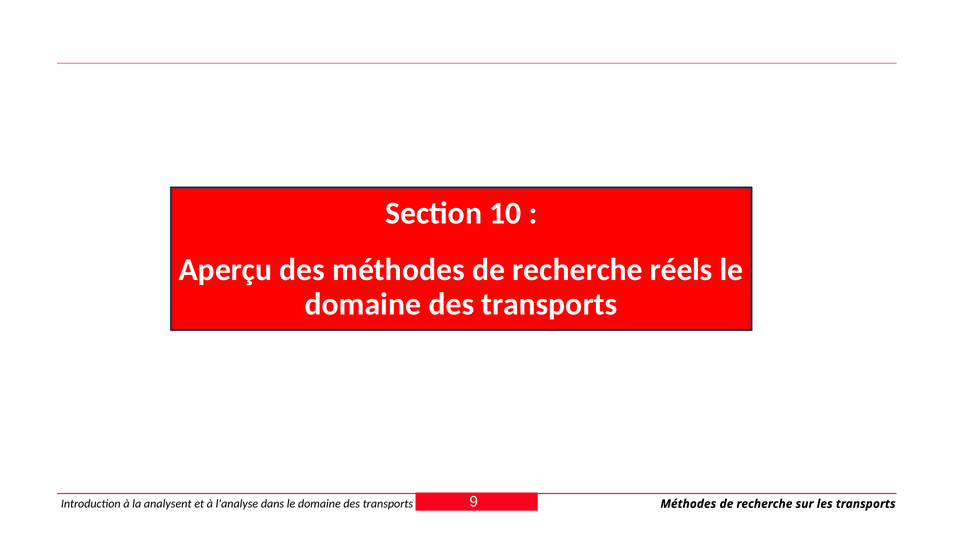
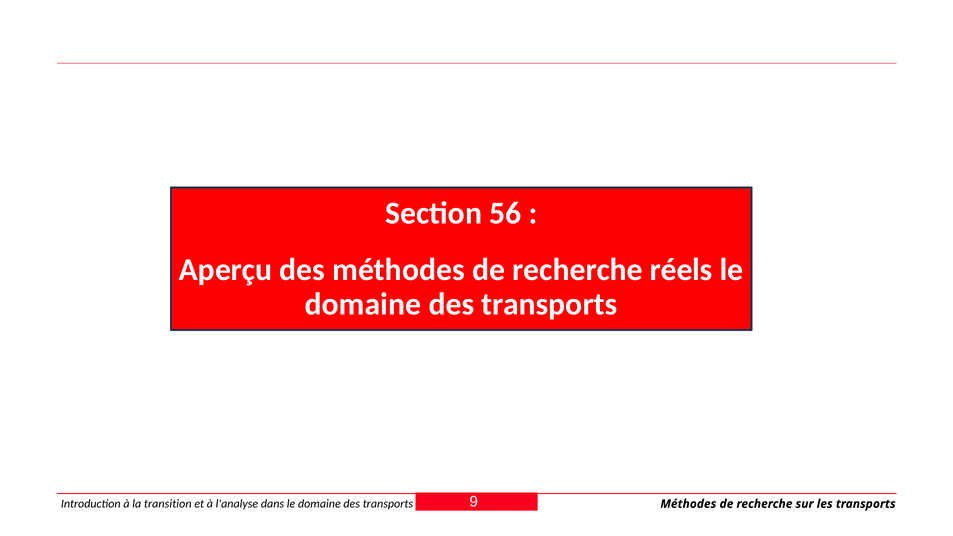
10: 10 -> 56 (505, 213)
analysent: analysent -> transition (168, 504)
